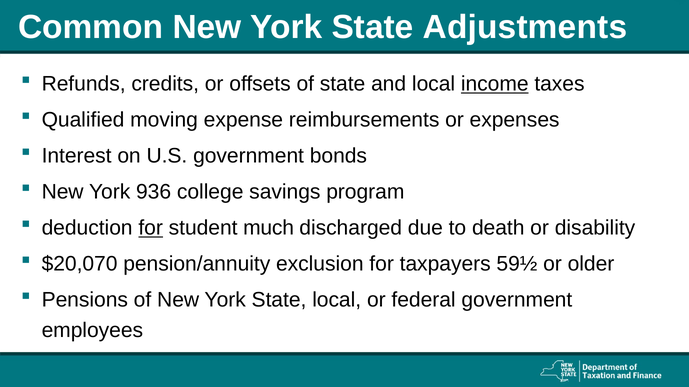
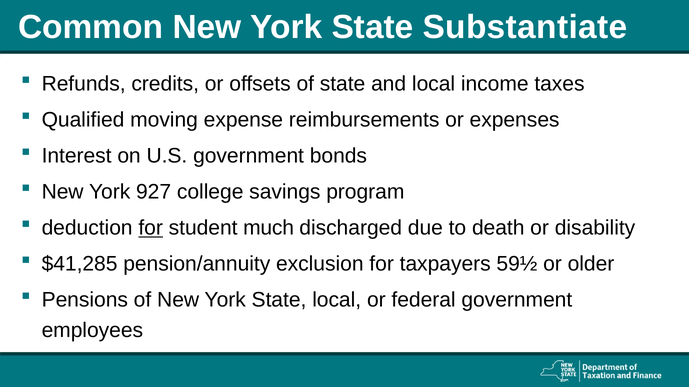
Adjustments: Adjustments -> Substantiate (525, 27)
income underline: present -> none (495, 84)
936: 936 -> 927 (154, 192)
$20,070: $20,070 -> $41,285 (80, 264)
